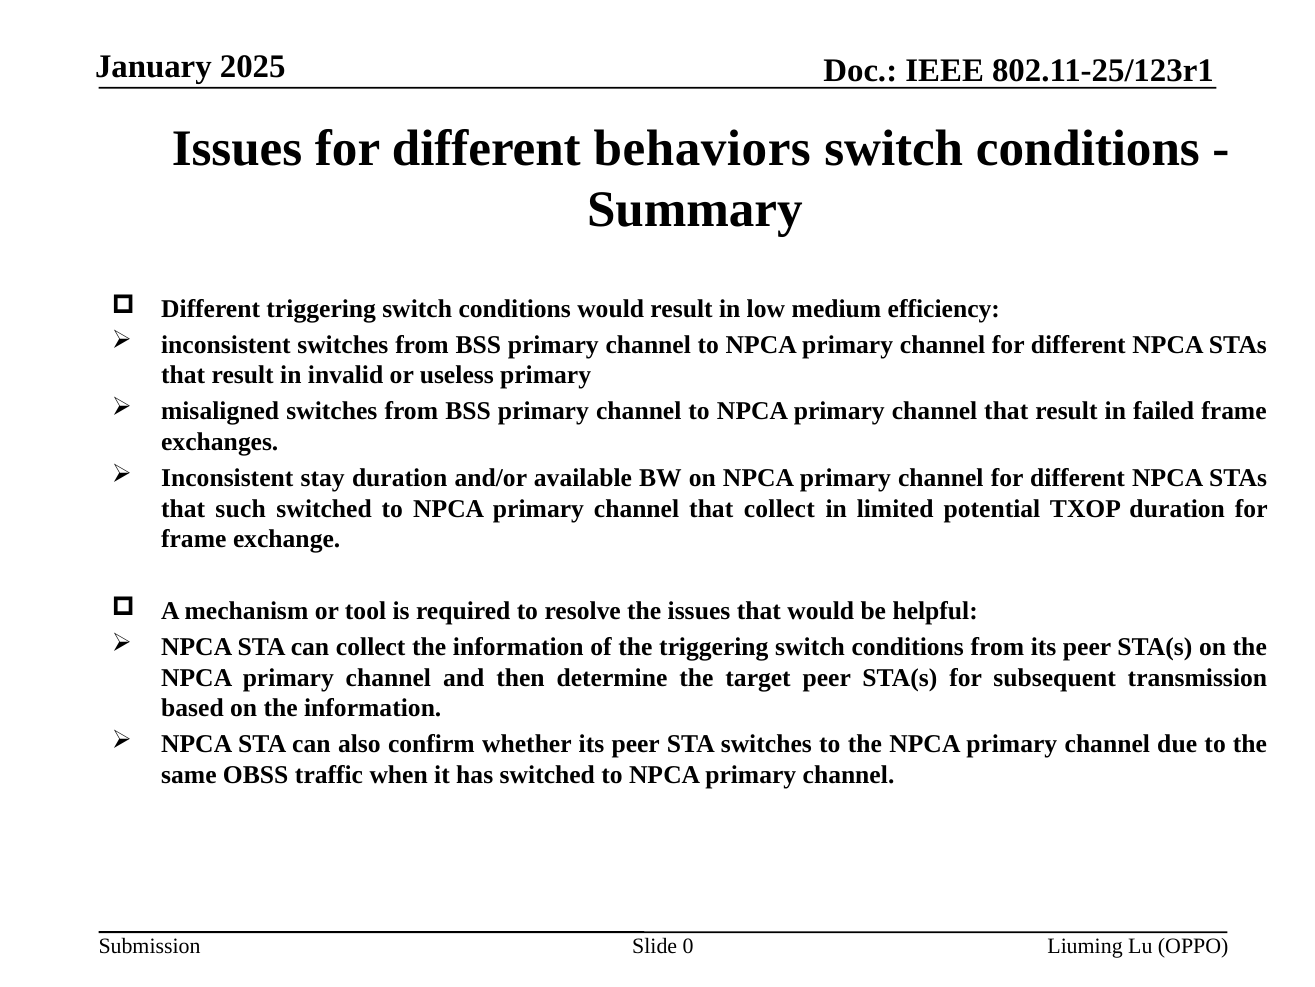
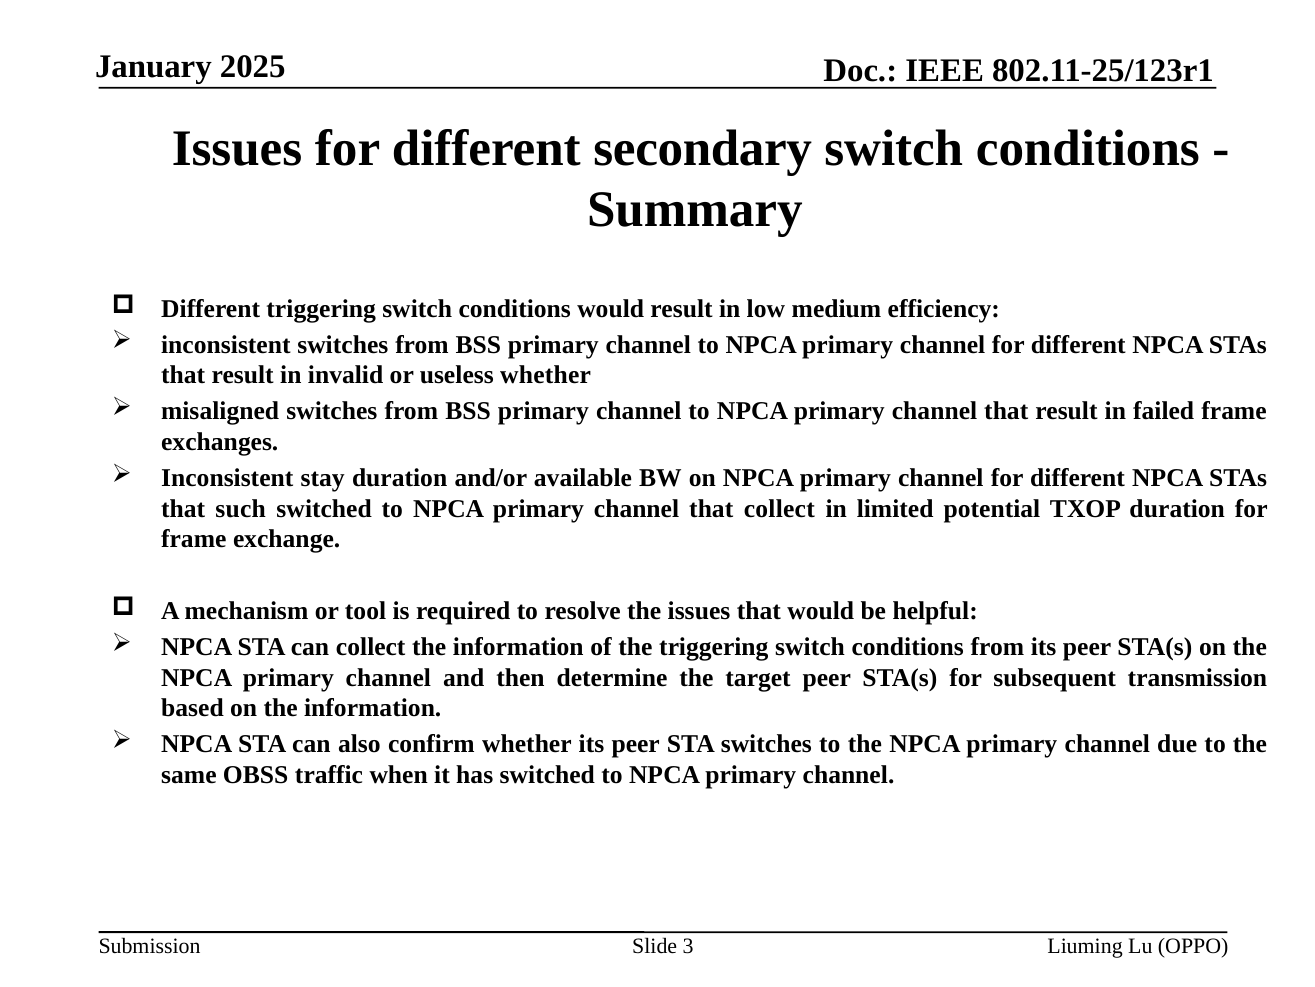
behaviors: behaviors -> secondary (703, 148)
useless primary: primary -> whether (546, 375)
0: 0 -> 3 (688, 946)
